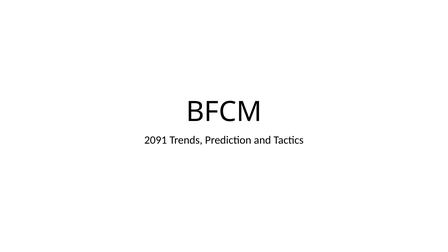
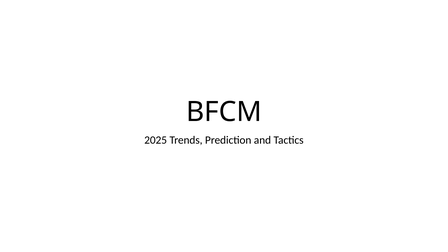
2091: 2091 -> 2025 (156, 140)
